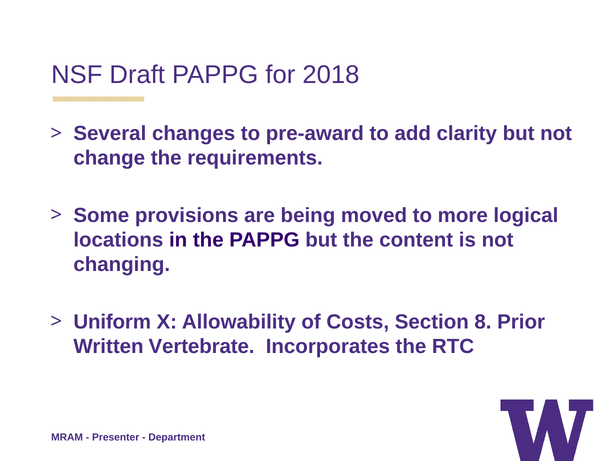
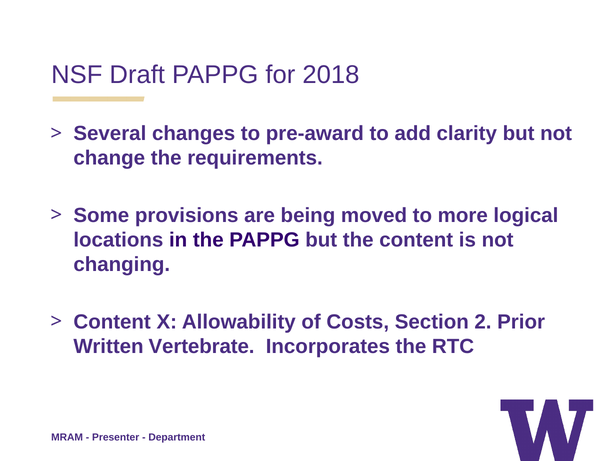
Uniform: Uniform -> Content (112, 322)
8: 8 -> 2 (483, 322)
